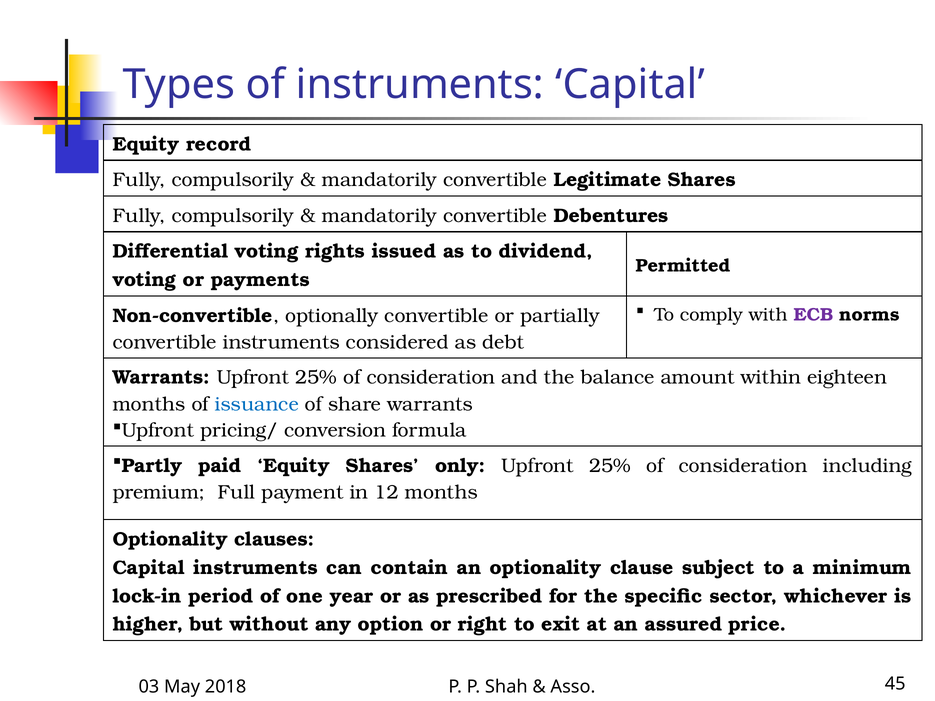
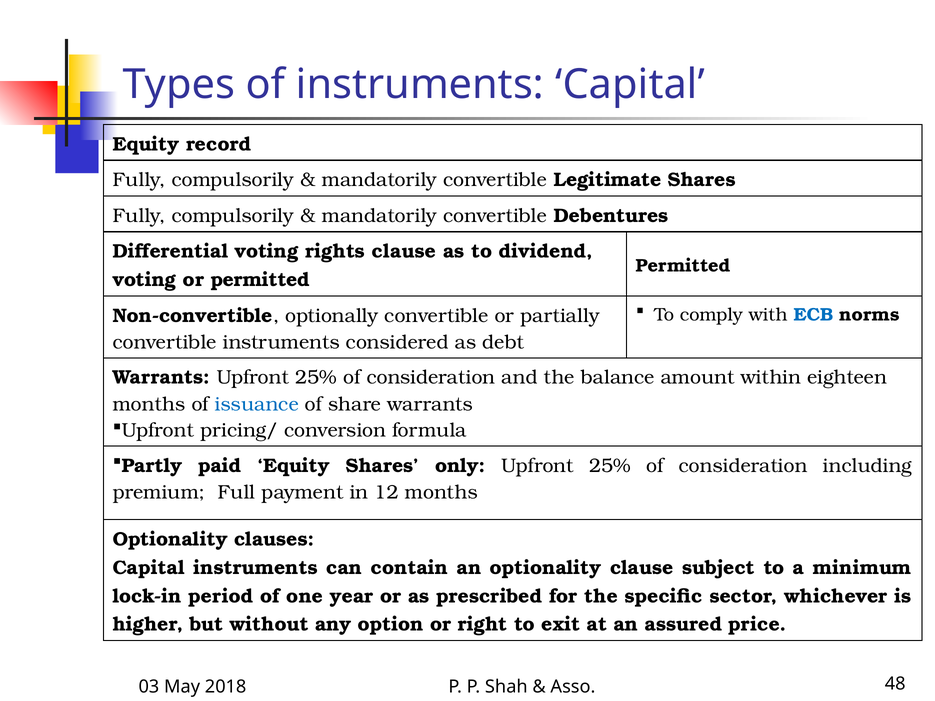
rights issued: issued -> clause (404, 252)
or payments: payments -> permitted (260, 280)
ECB colour: purple -> blue (813, 315)
45: 45 -> 48 (895, 684)
